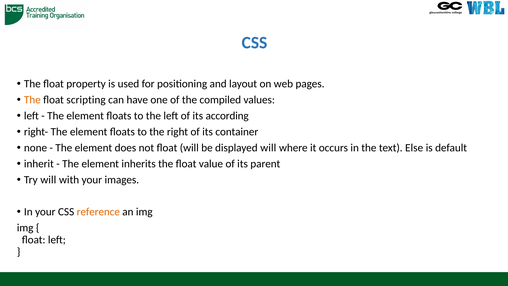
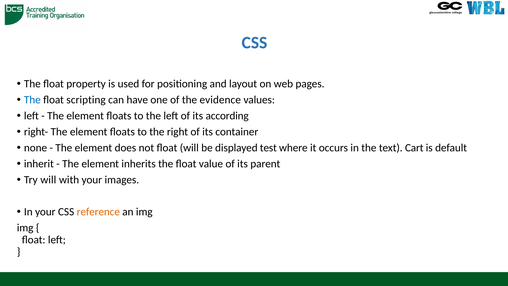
The colour: orange -> blue (32, 100)
compiled: compiled -> evidence (220, 100)
displayed will: will -> test (268, 148)
Else: Else -> Cart (414, 148)
